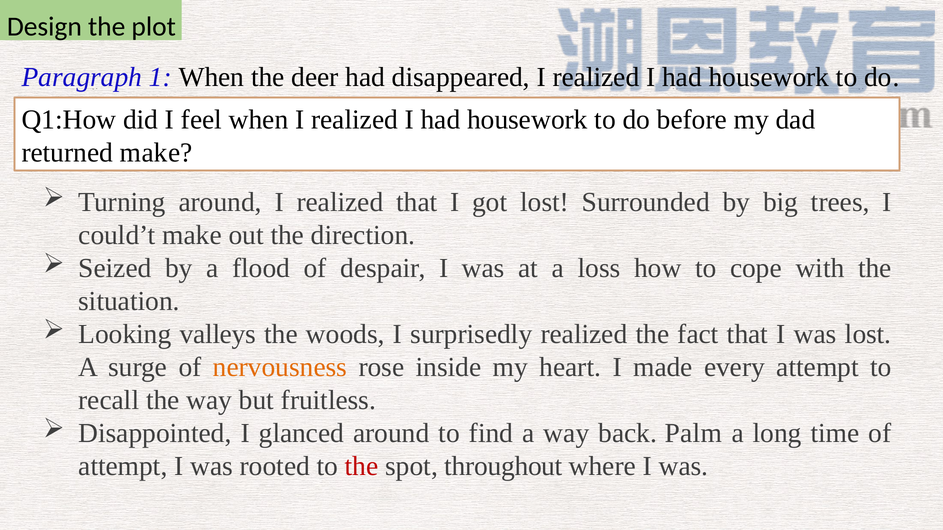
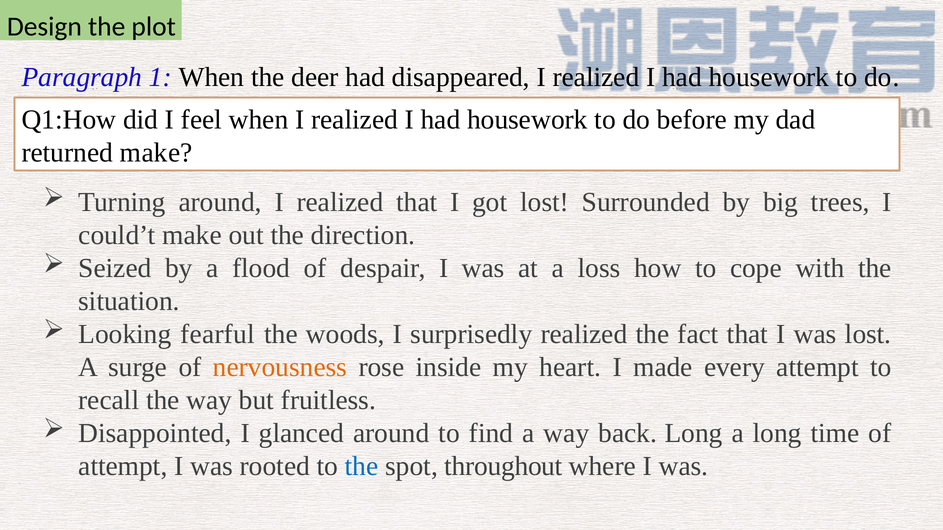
valleys: valleys -> fearful (218, 334)
back Palm: Palm -> Long (694, 433)
the colour: red -> blue (362, 466)
